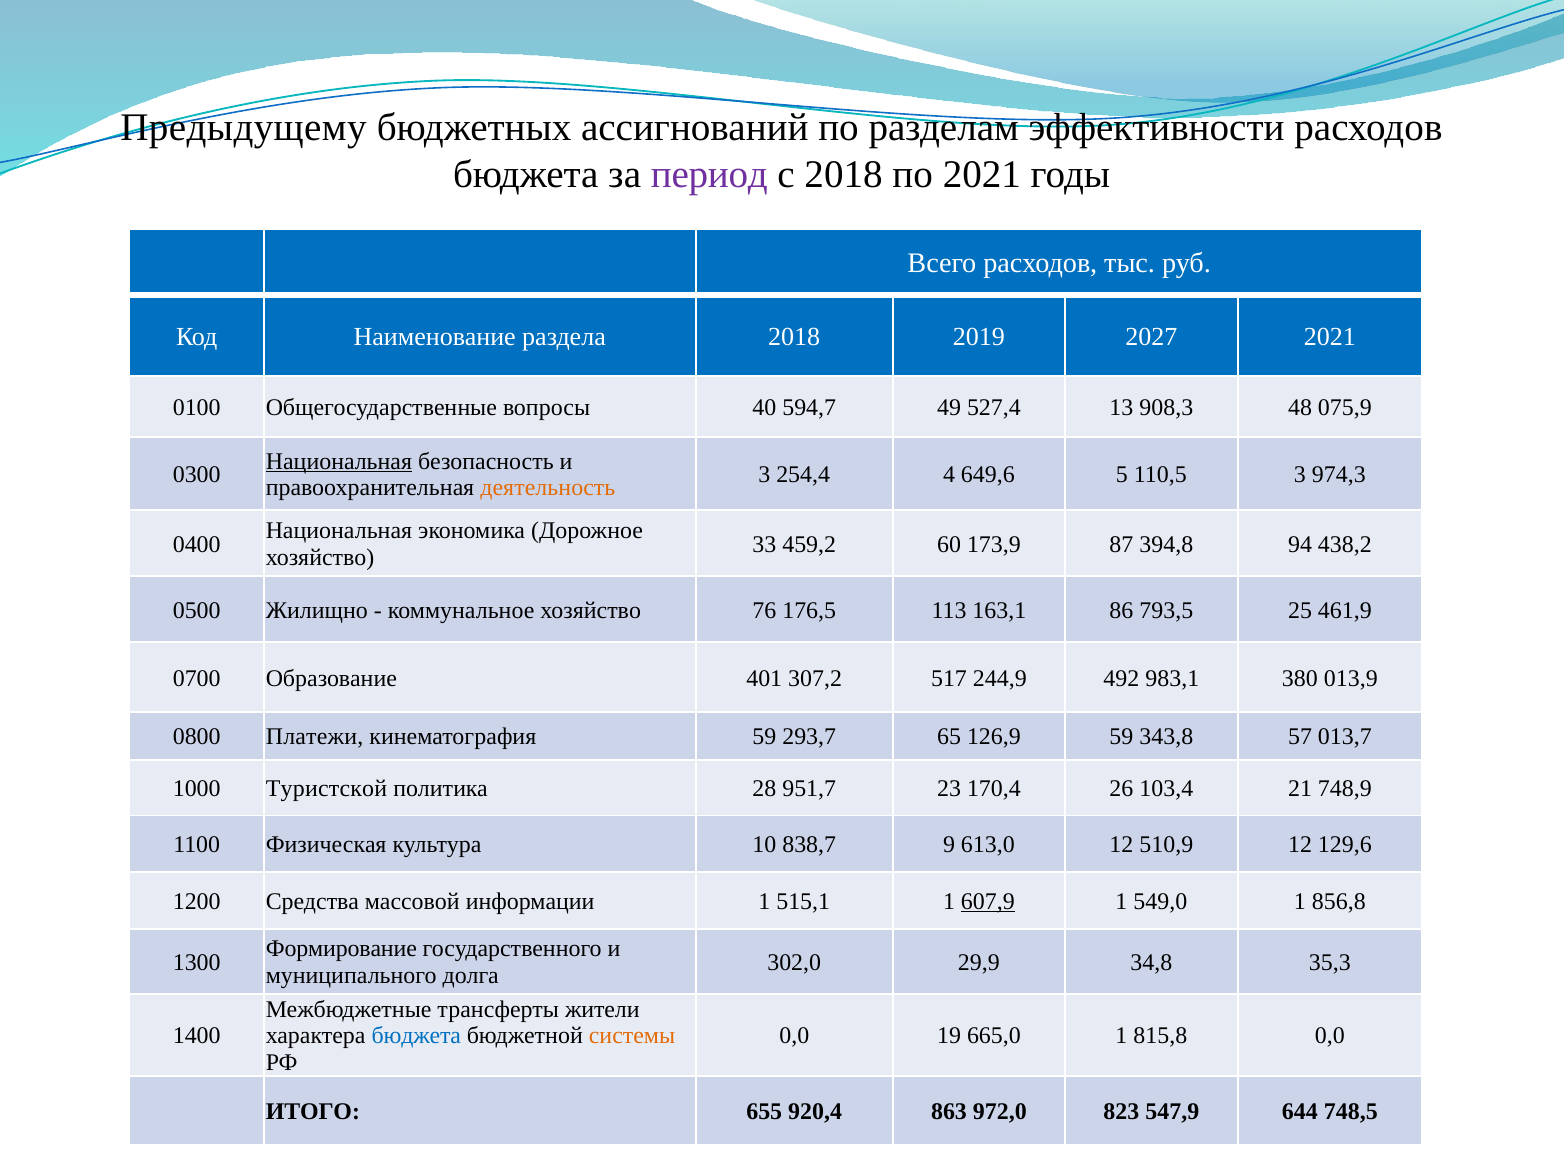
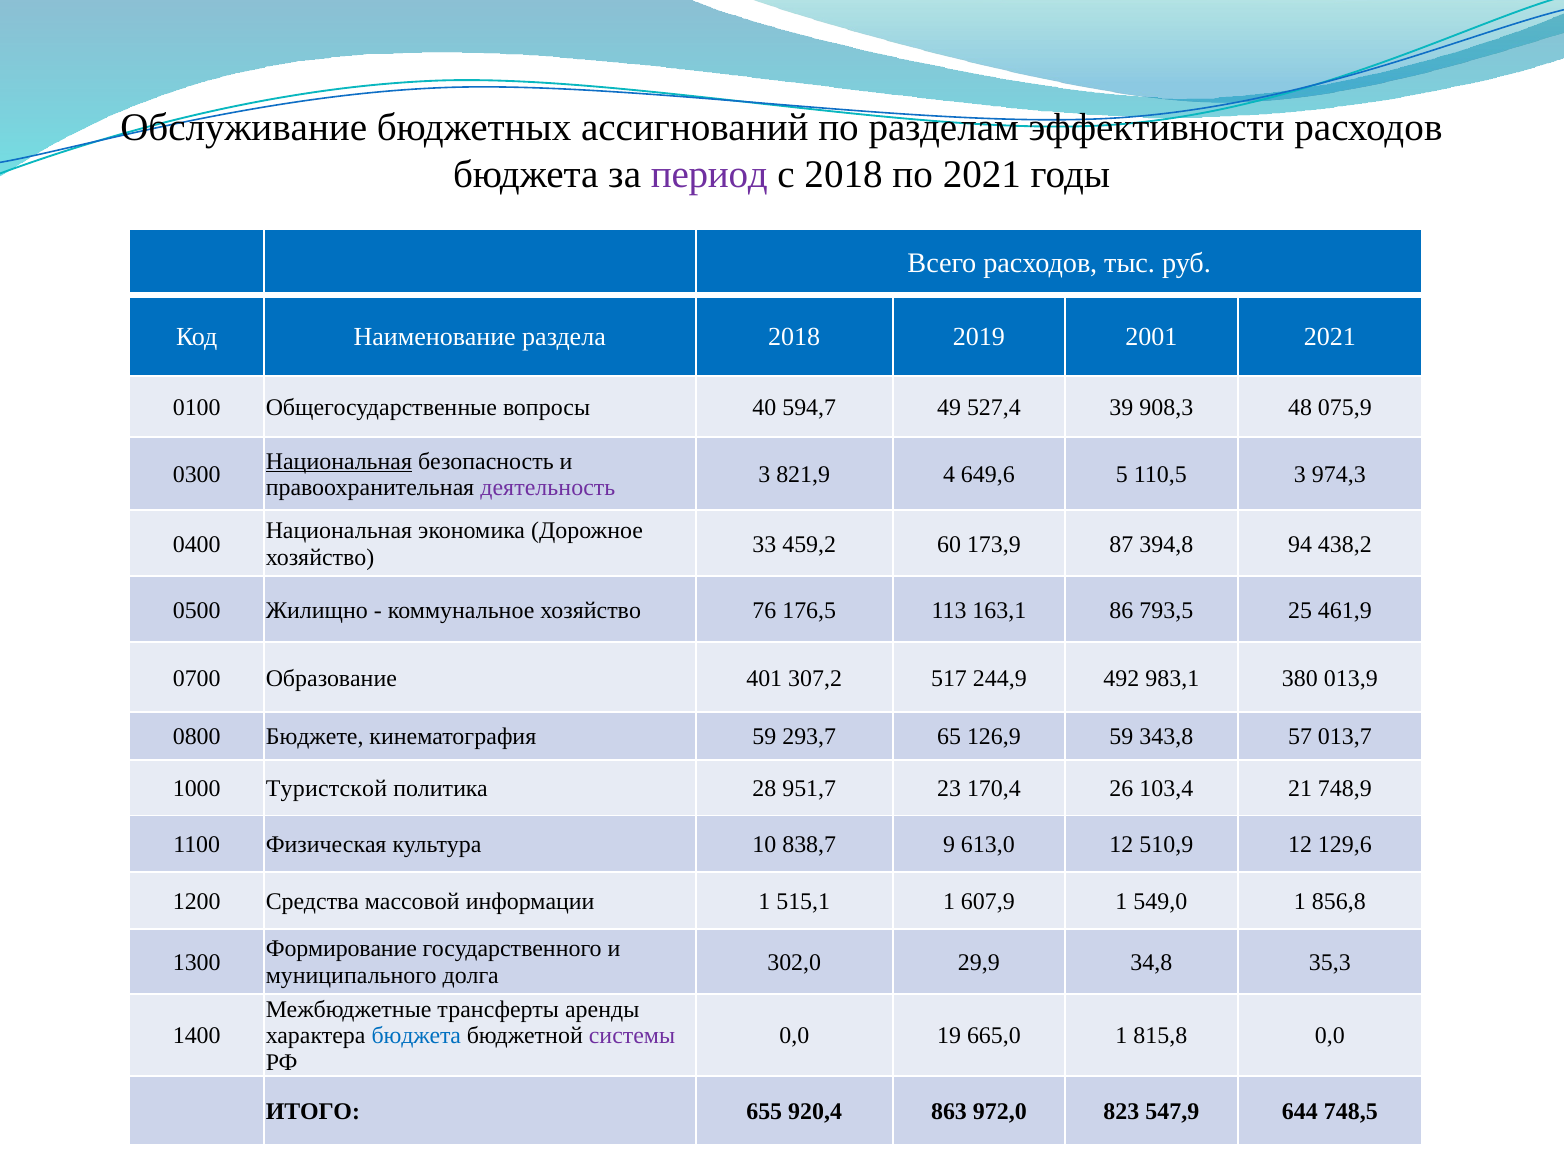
Предыдущему: Предыдущему -> Обслуживание (244, 128)
2027: 2027 -> 2001 (1151, 337)
13: 13 -> 39 (1121, 407)
254,4: 254,4 -> 821,9 (803, 475)
деятельность colour: orange -> purple (548, 488)
Платежи: Платежи -> Бюджете (315, 737)
607,9 underline: present -> none (988, 901)
жители: жители -> аренды (602, 1009)
системы colour: orange -> purple (632, 1036)
